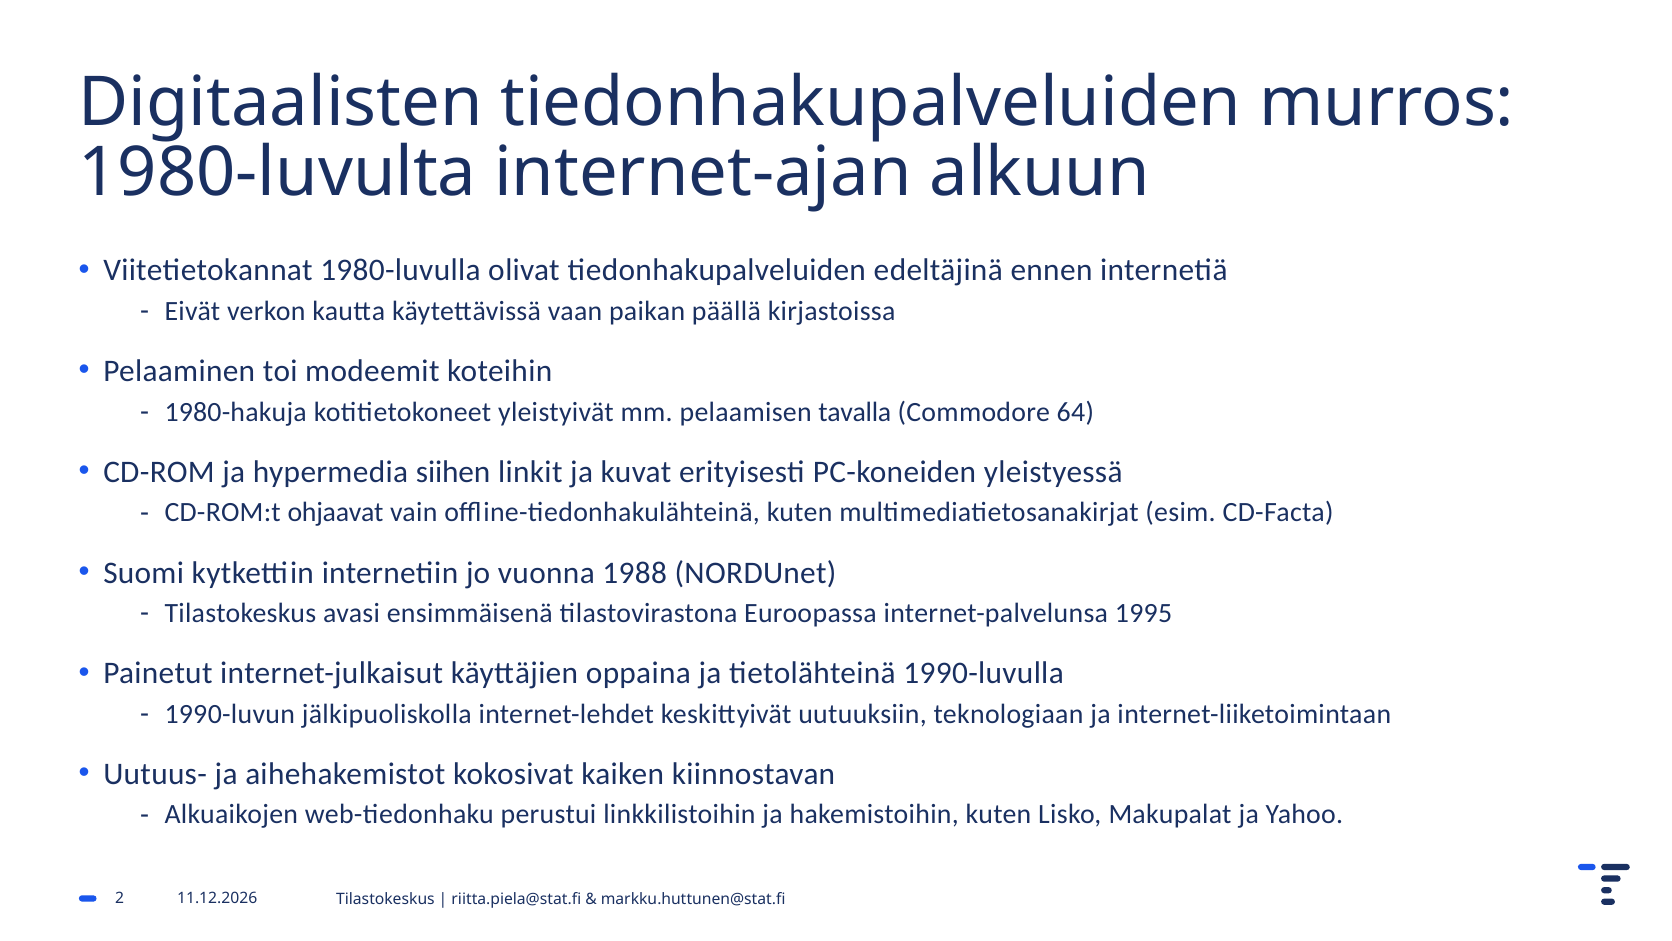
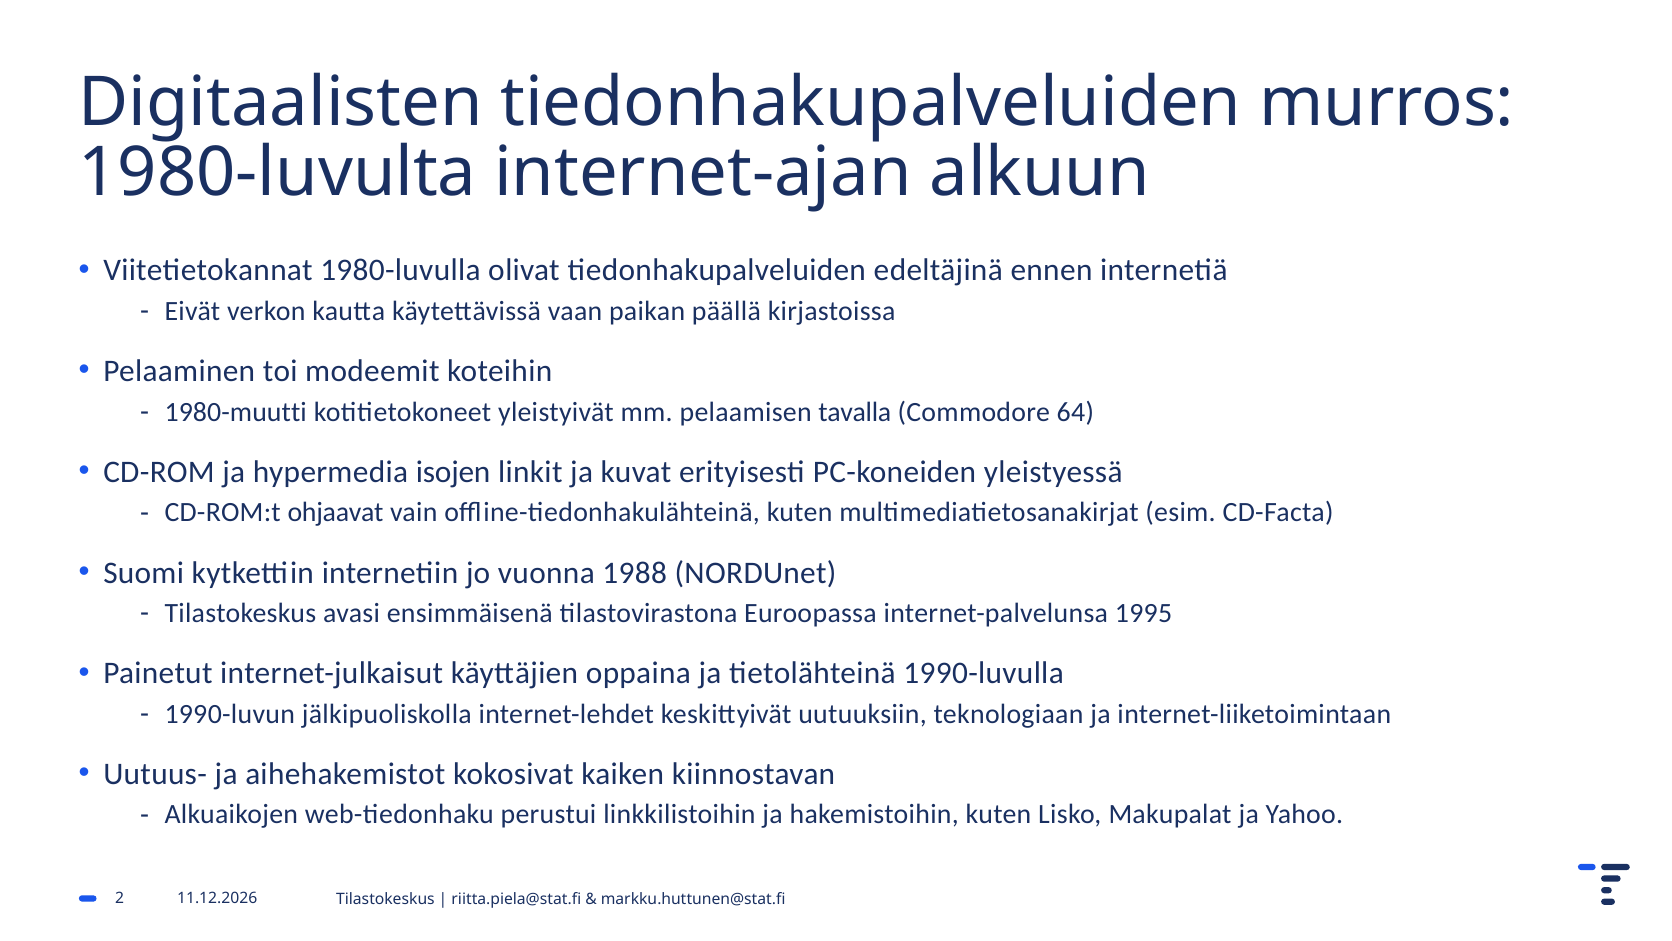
1980-hakuja: 1980-hakuja -> 1980-muutti (236, 412)
siihen: siihen -> isojen (453, 472)
